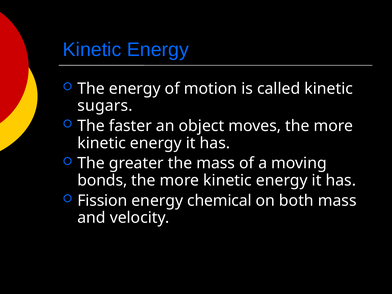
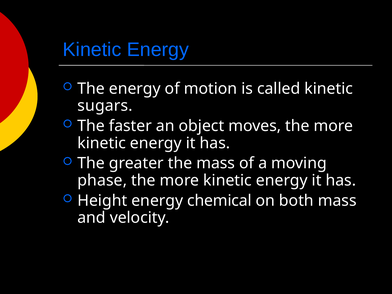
bonds: bonds -> phase (102, 180)
Fission: Fission -> Height (102, 201)
